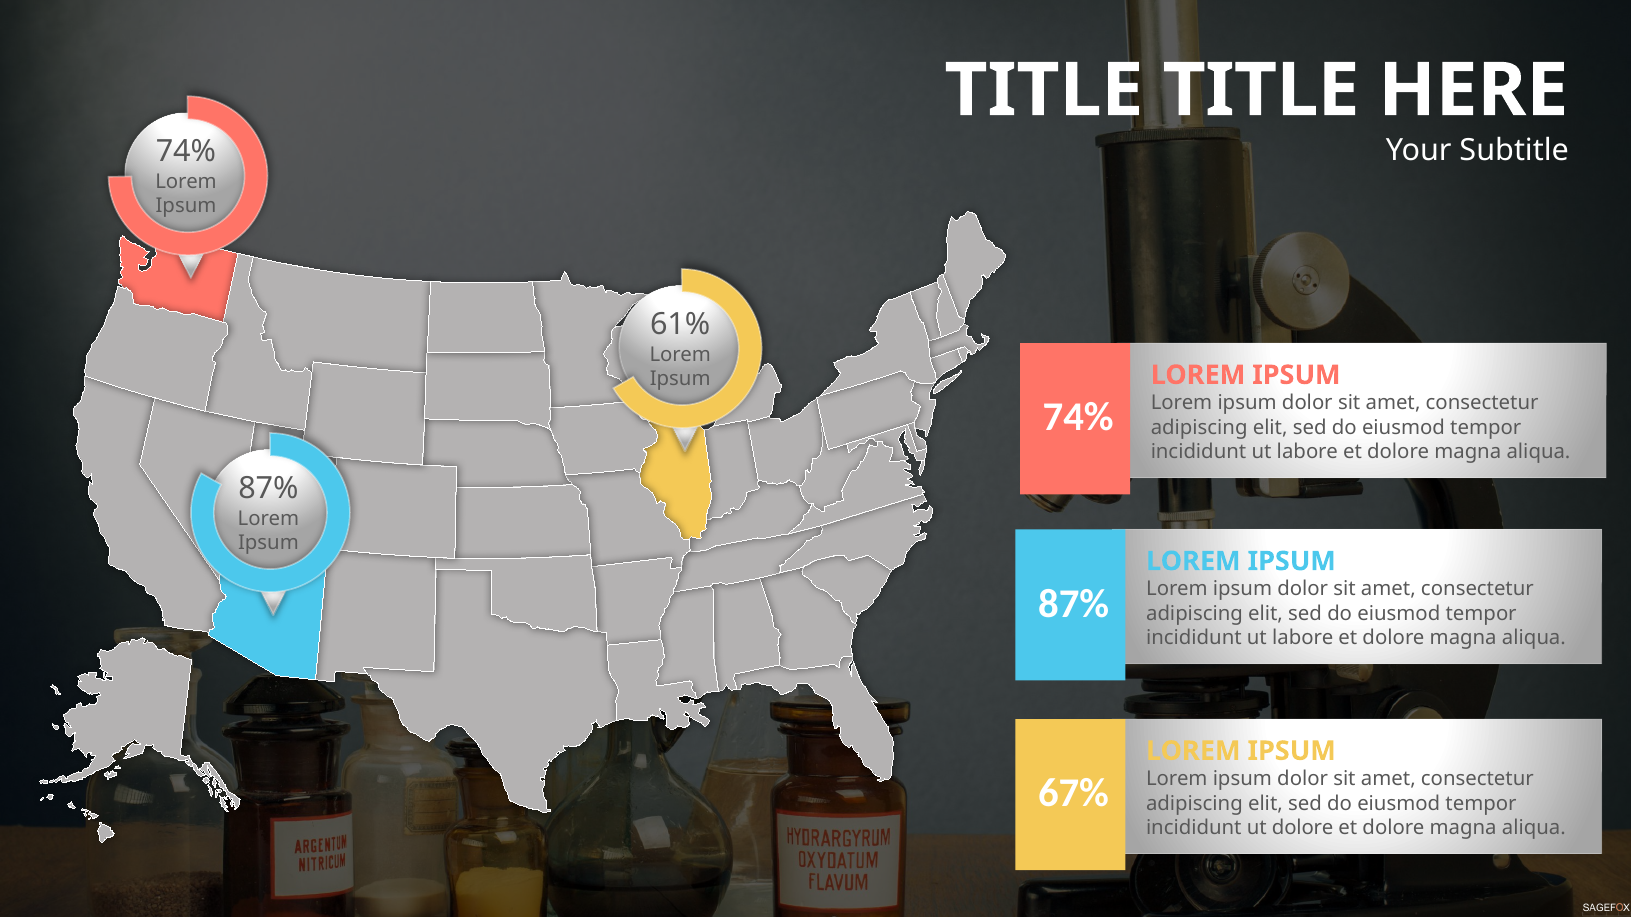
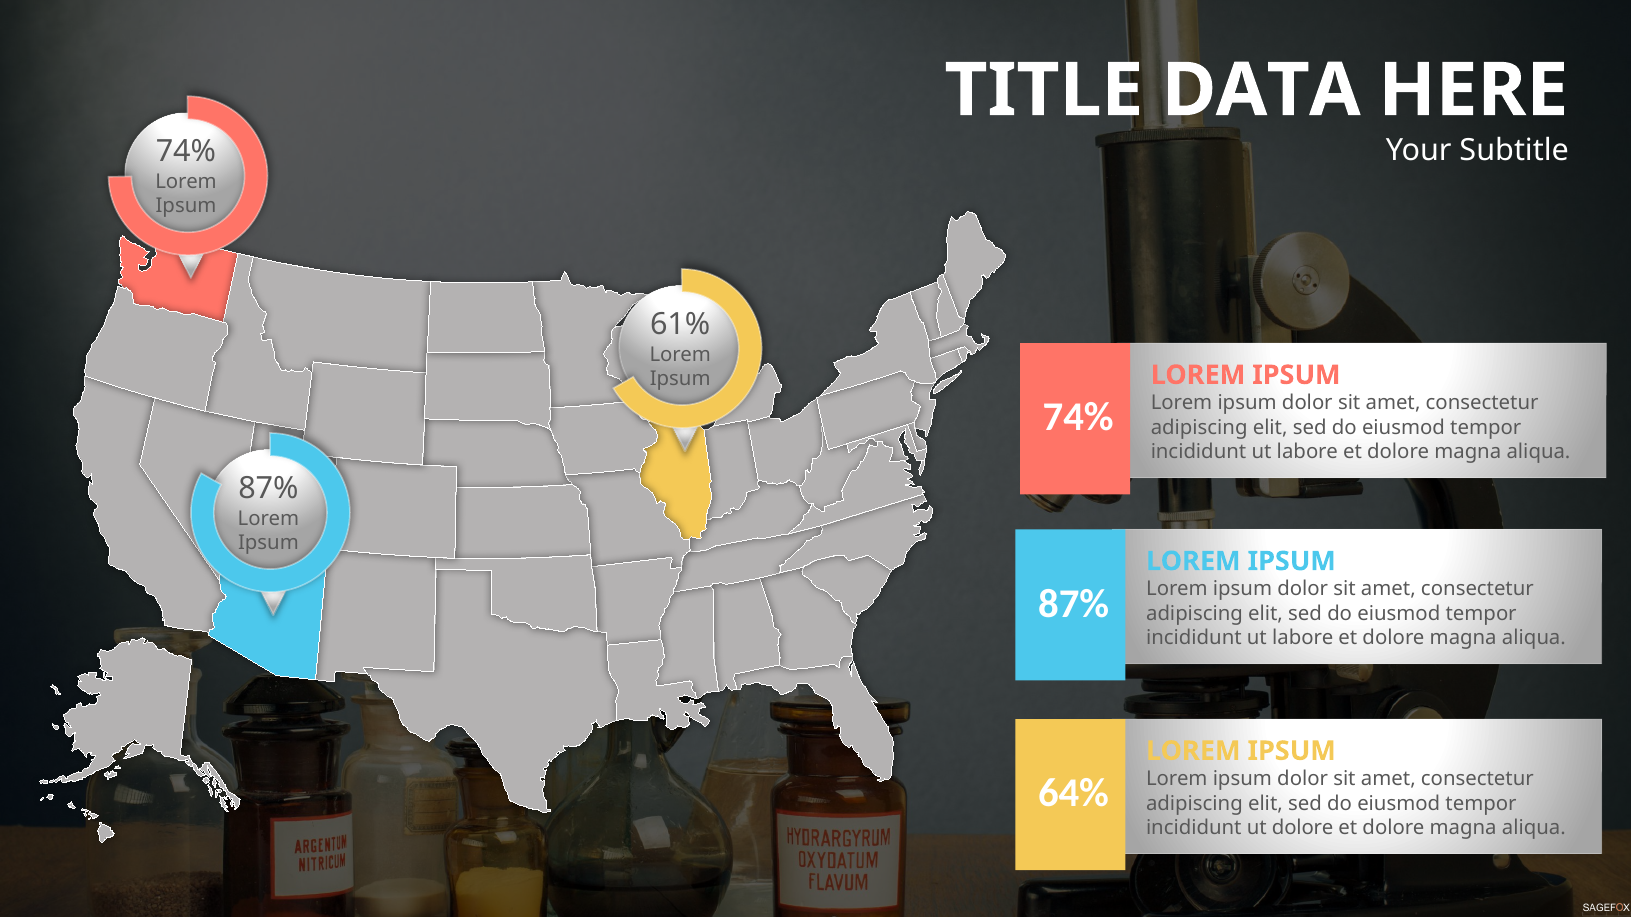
TITLE TITLE: TITLE -> DATA (1261, 91)
67%: 67% -> 64% (1073, 794)
